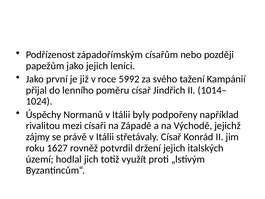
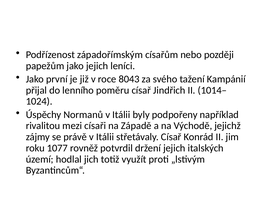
5992: 5992 -> 8043 (129, 79)
1627: 1627 -> 1077 (57, 148)
